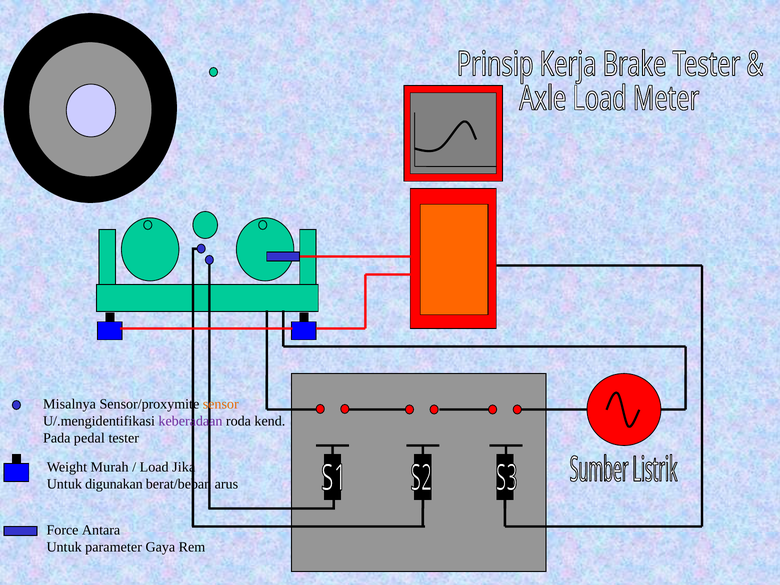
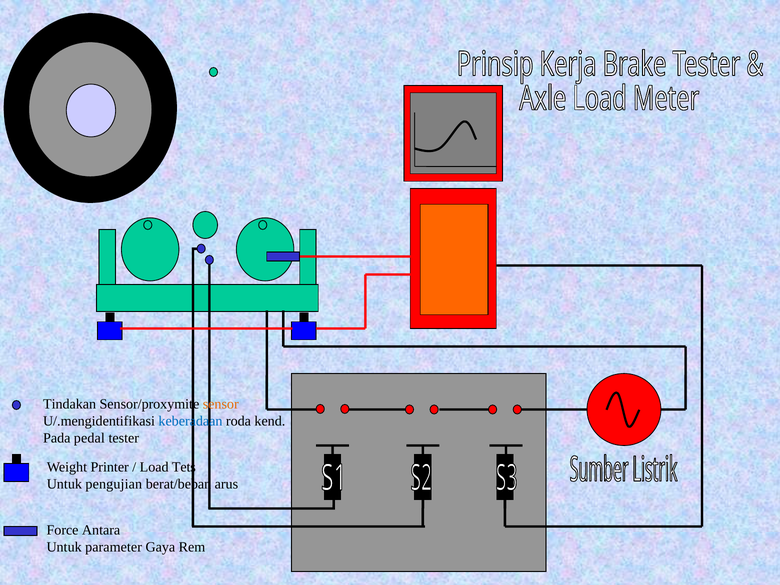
Misalnya: Misalnya -> Tindakan (70, 404)
keberadaan colour: purple -> blue (190, 421)
Murah: Murah -> Printer (110, 467)
Jika: Jika -> Tets (184, 467)
digunakan: digunakan -> pengujian (114, 484)
